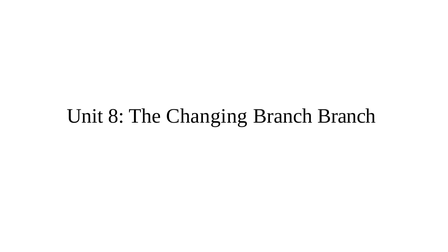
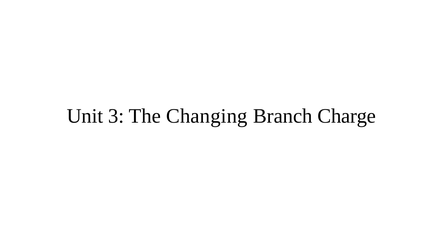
8: 8 -> 3 (116, 116)
Branch Branch: Branch -> Charge (347, 116)
